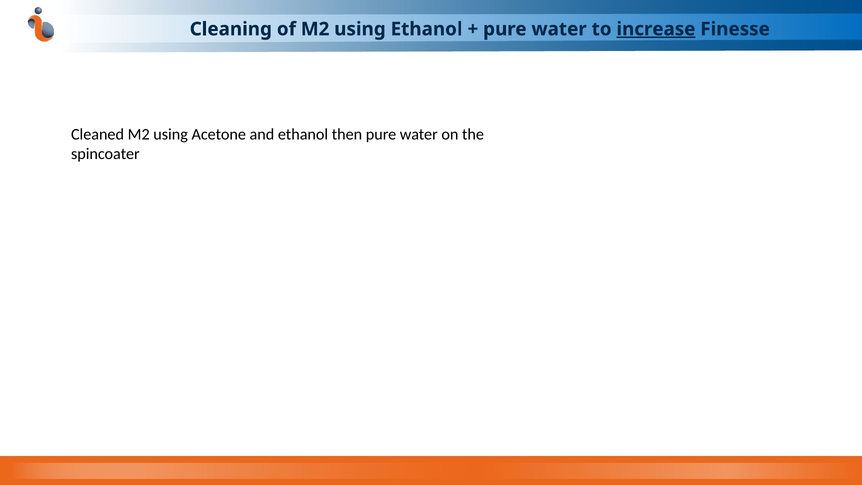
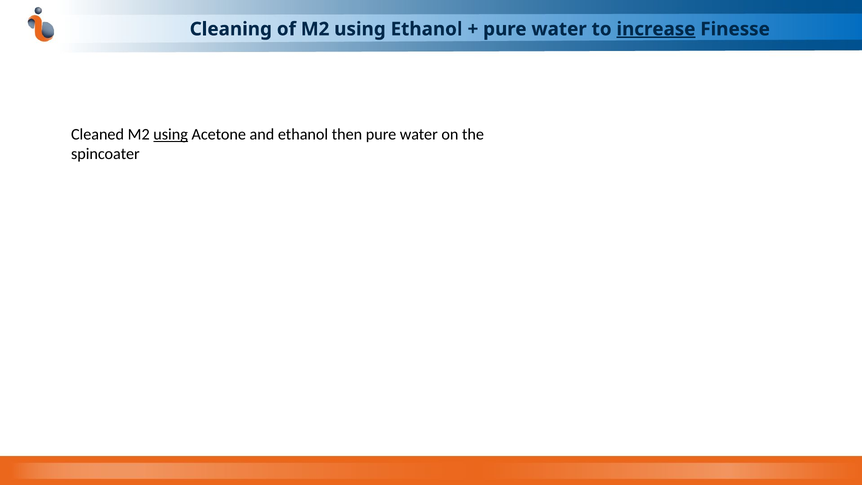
using underline: none -> present (171, 134)
